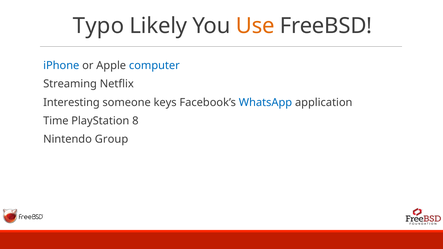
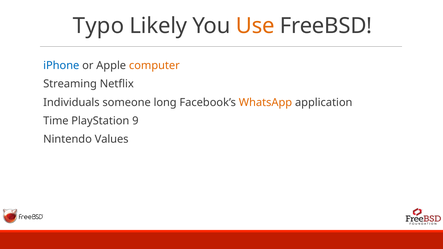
computer colour: blue -> orange (154, 66)
Interesting: Interesting -> Individuals (71, 102)
keys: keys -> long (165, 102)
WhatsApp colour: blue -> orange (265, 102)
8: 8 -> 9 (135, 121)
Group: Group -> Values (112, 139)
